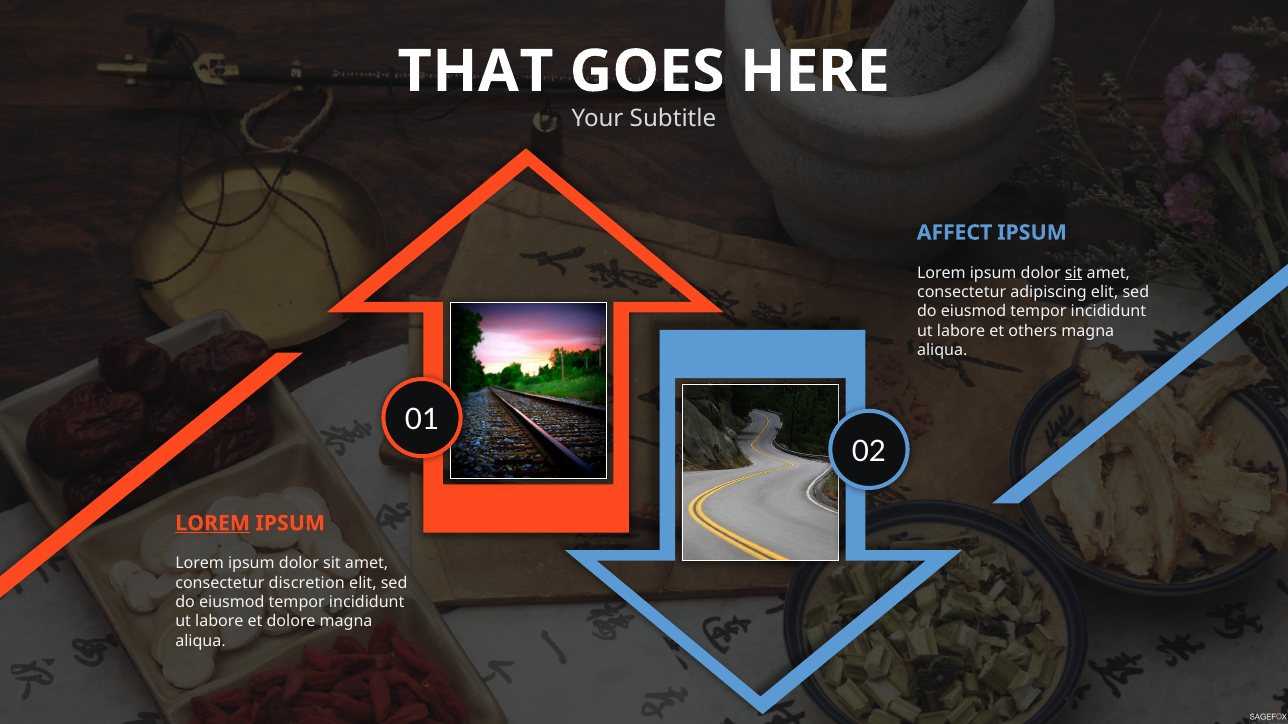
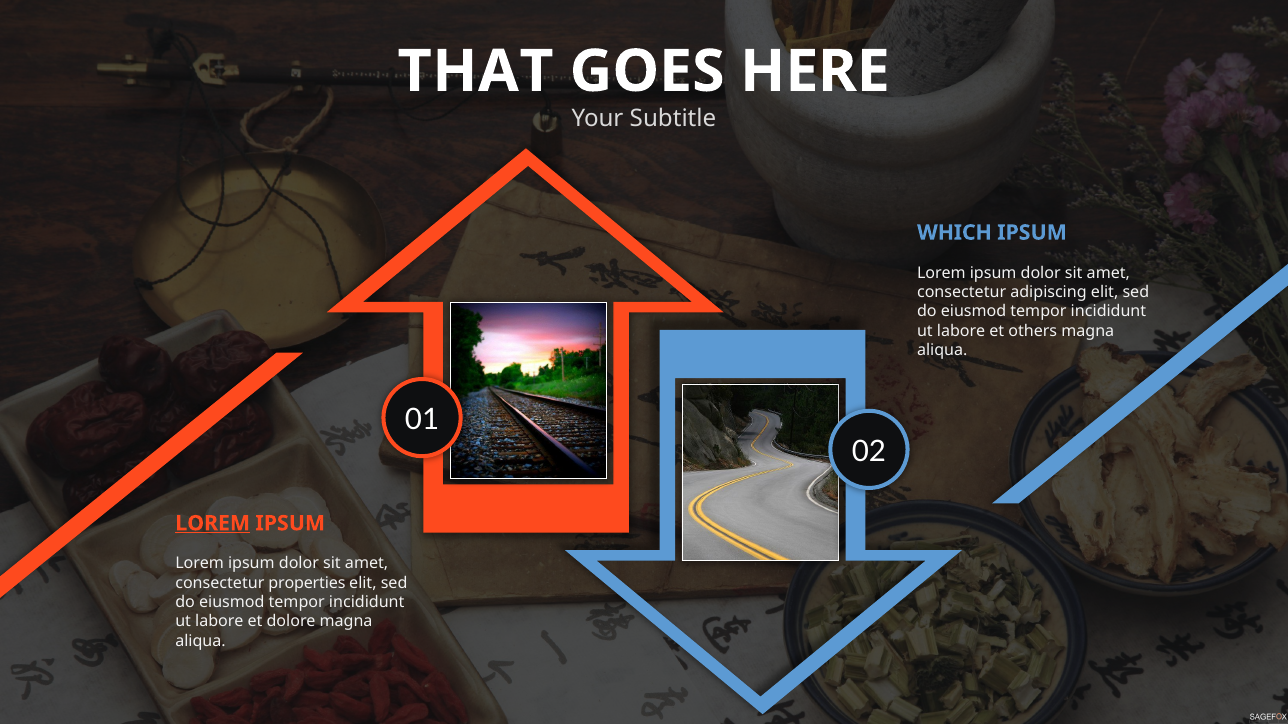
AFFECT: AFFECT -> WHICH (954, 233)
sit underline: present -> none (1074, 273)
discretion: discretion -> properties (307, 583)
